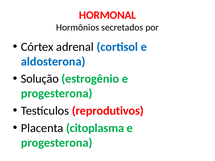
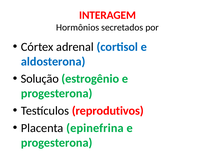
HORMONAL: HORMONAL -> INTERAGEM (108, 15)
citoplasma: citoplasma -> epinefrina (95, 128)
